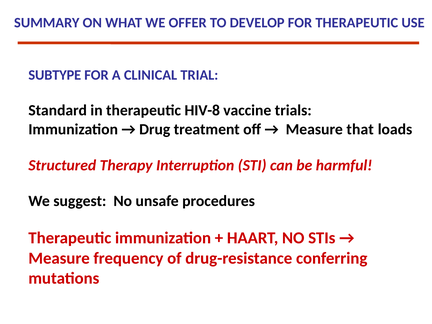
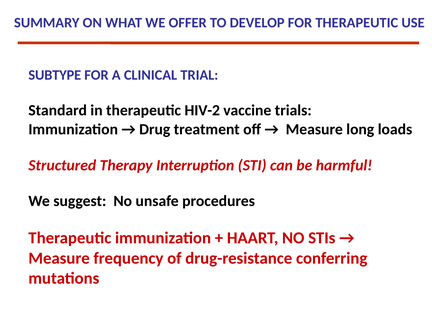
HIV-8: HIV-8 -> HIV-2 (202, 110)
that: that -> long (360, 129)
